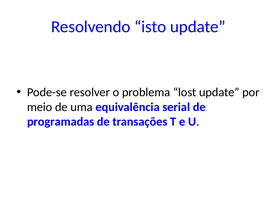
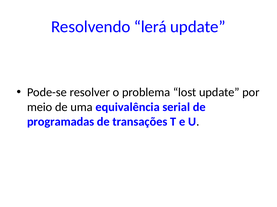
isto: isto -> lerá (150, 27)
